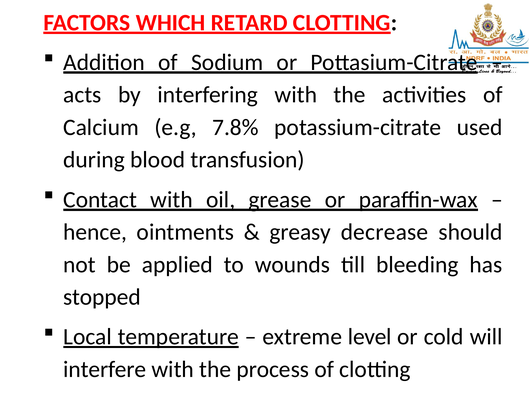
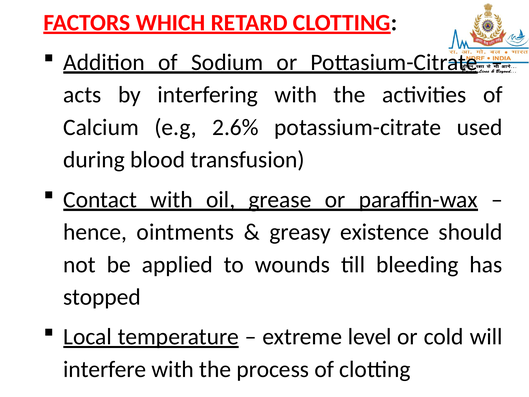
7.8%: 7.8% -> 2.6% (235, 127)
decrease: decrease -> existence (385, 232)
